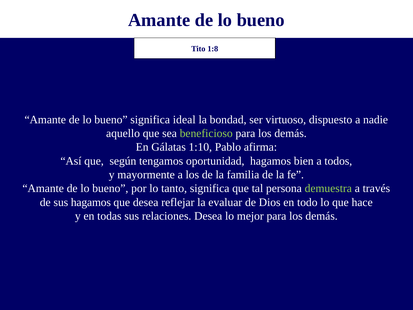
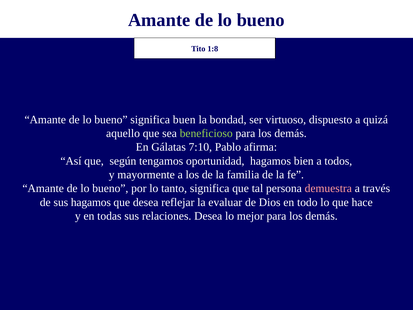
ideal: ideal -> buen (184, 119)
nadie: nadie -> quizá (376, 119)
1:10: 1:10 -> 7:10 (200, 147)
demuestra colour: light green -> pink (328, 188)
